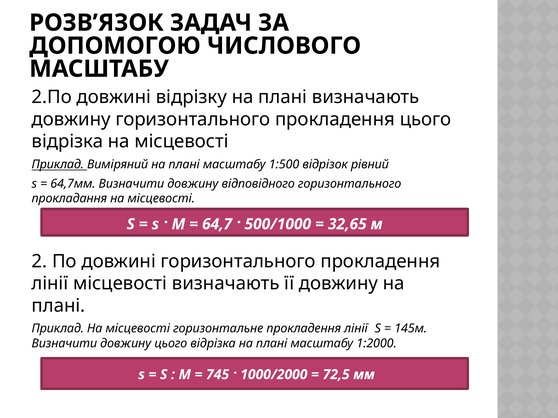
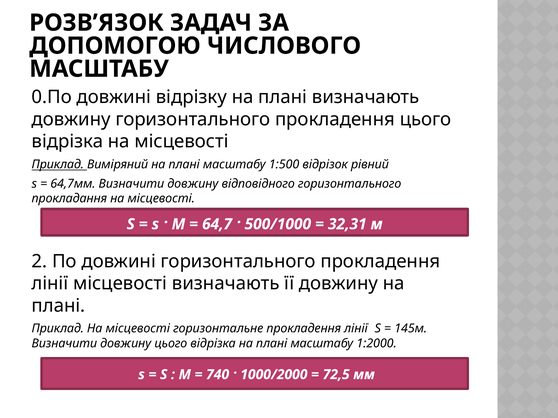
2.По: 2.По -> 0.По (52, 97)
32,65: 32,65 -> 32,31 (347, 224)
745: 745 -> 740 (218, 375)
